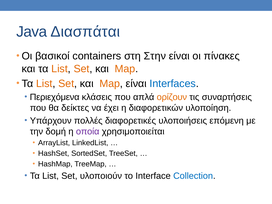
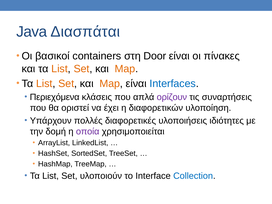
Στην: Στην -> Door (155, 56)
ορίζουν colour: orange -> purple (172, 97)
δείκτες: δείκτες -> οριστεί (75, 108)
επόμενη: επόμενη -> ιδιότητες (227, 121)
